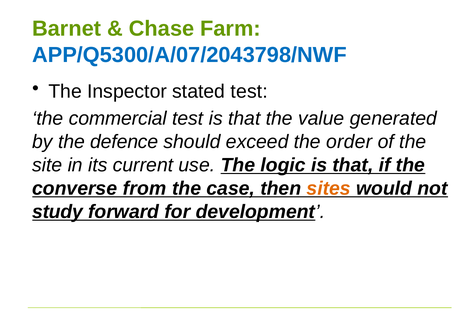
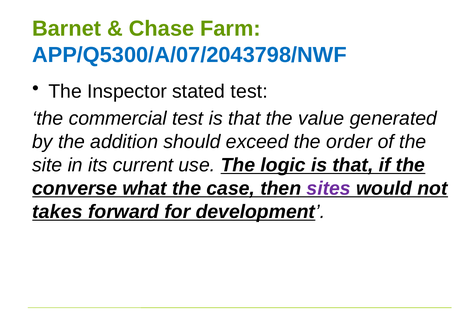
defence: defence -> addition (124, 142)
from: from -> what (145, 188)
sites colour: orange -> purple (329, 188)
study: study -> takes (57, 211)
